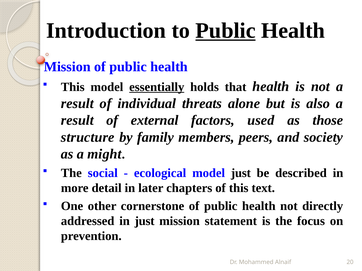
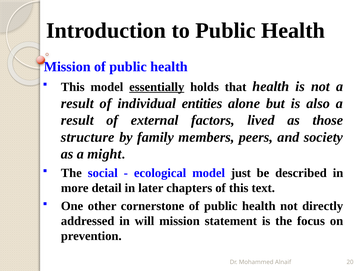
Public underline: present -> none (226, 31)
threats: threats -> entities (202, 104)
used: used -> lived (261, 120)
in just: just -> will (145, 221)
